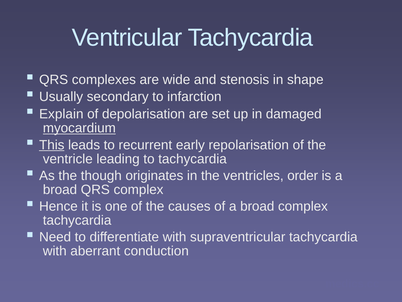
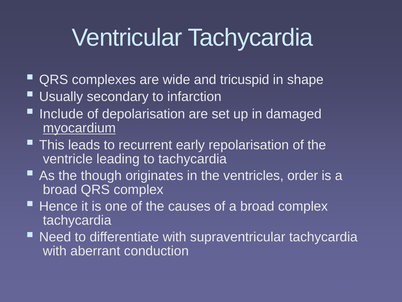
stenosis: stenosis -> tricuspid (245, 79)
Explain: Explain -> Include (61, 114)
This underline: present -> none (52, 145)
